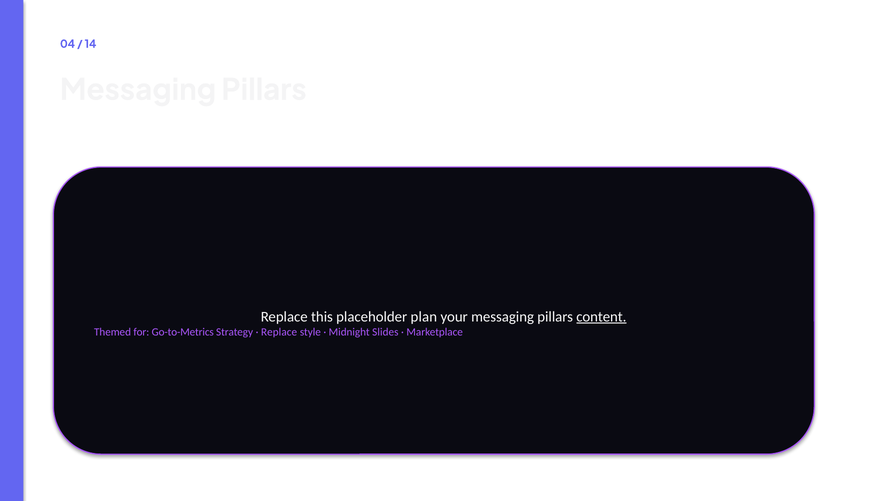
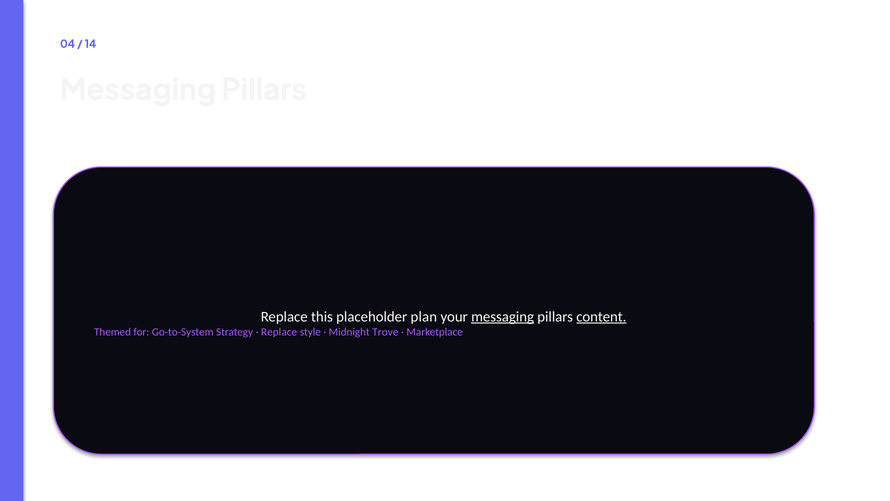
messaging underline: none -> present (503, 316)
Go-to-Metrics: Go-to-Metrics -> Go-to-System (183, 332)
Slides: Slides -> Trove (385, 332)
